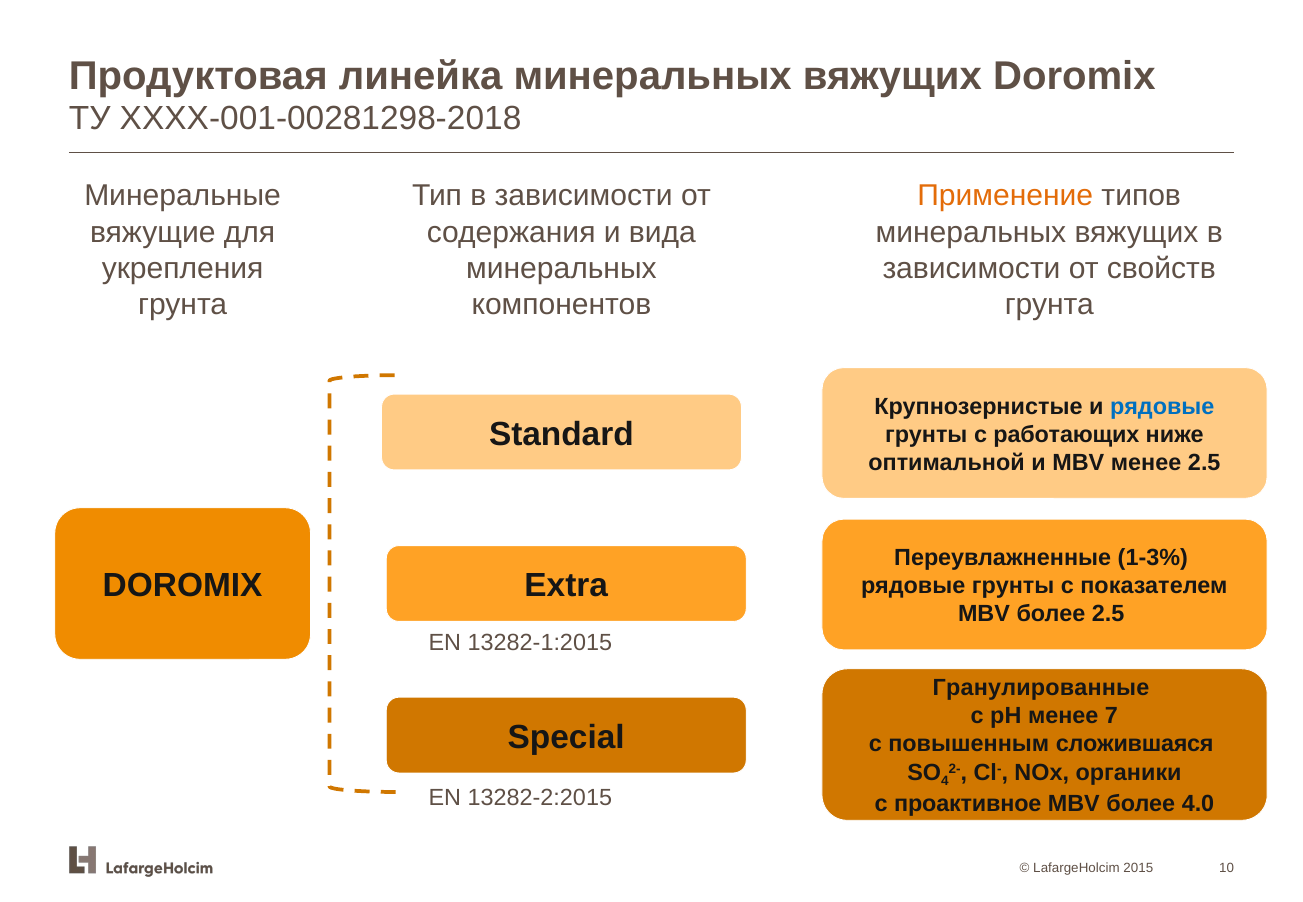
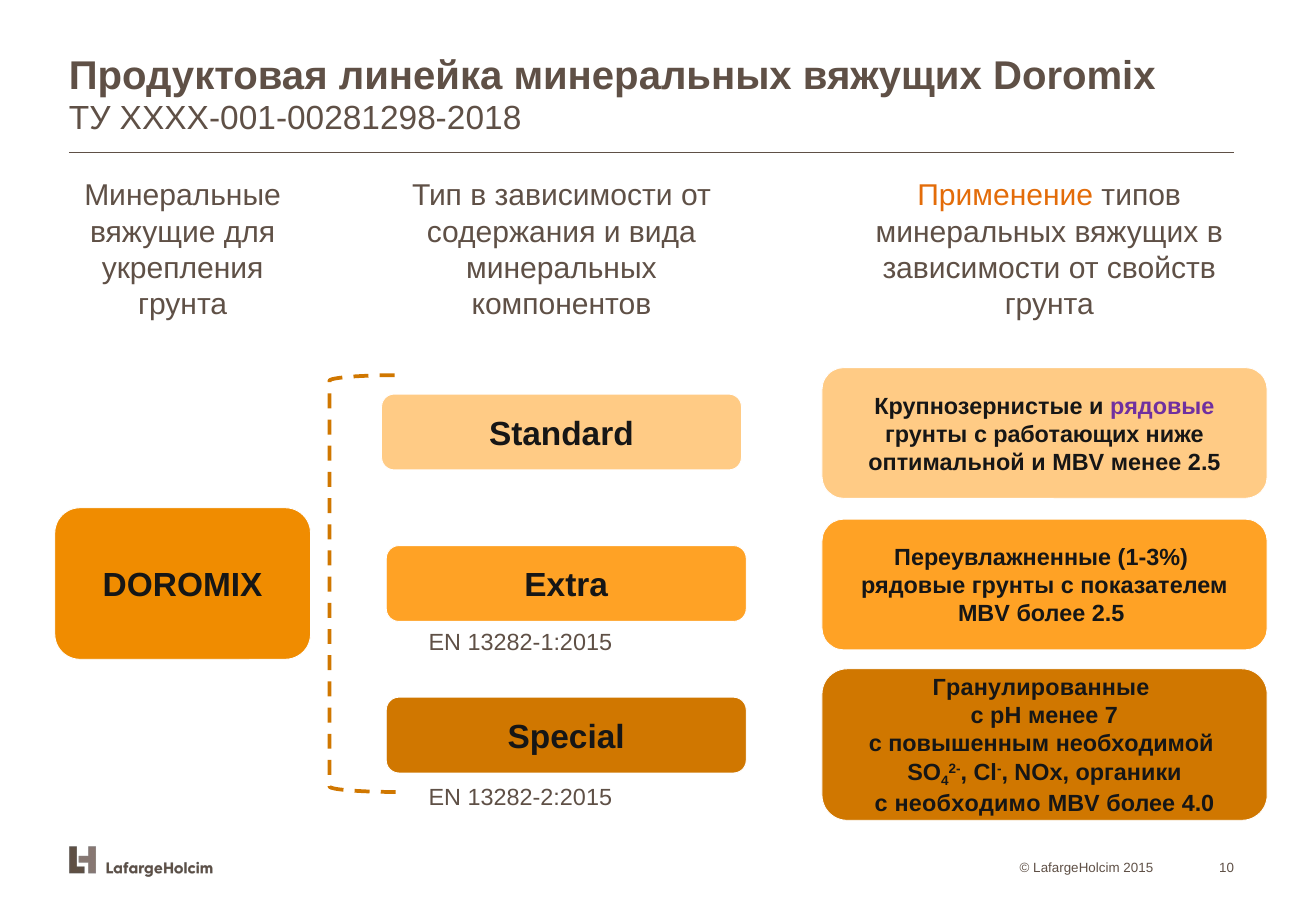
рядовые colour: blue -> purple (1162, 407)
сложившаяся: сложившаяся -> необходимой (1135, 744)
проактивное: проактивное -> необходимо (968, 804)
